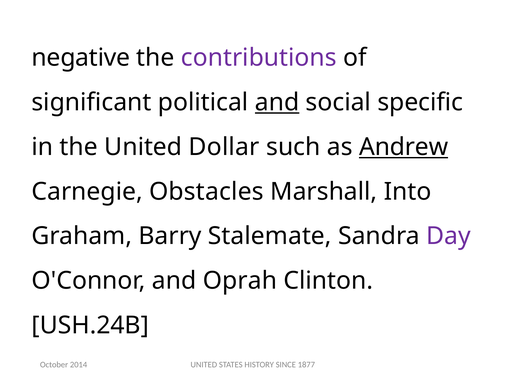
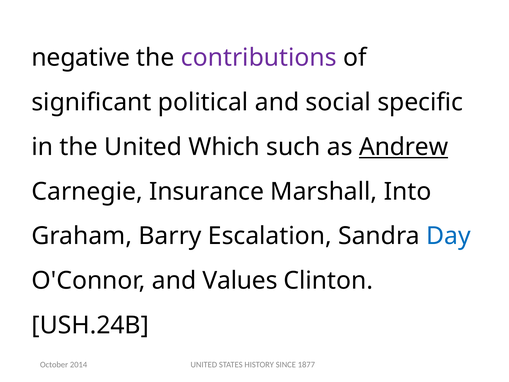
and underline: present -> none (277, 102)
Dollar: Dollar -> Which (224, 147)
Obstacles: Obstacles -> Insurance (207, 191)
Stalemate: Stalemate -> Escalation (270, 236)
Day colour: purple -> blue (448, 236)
Oprah: Oprah -> Values (240, 281)
